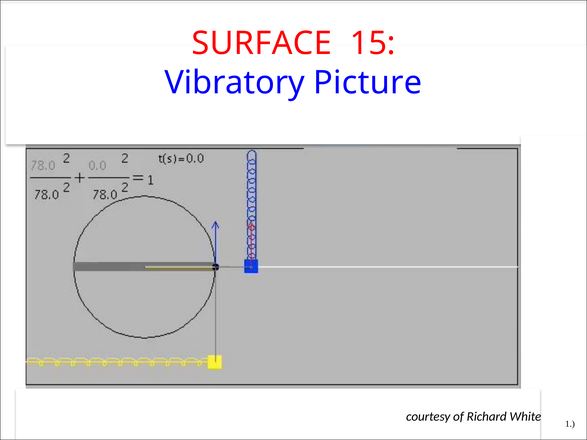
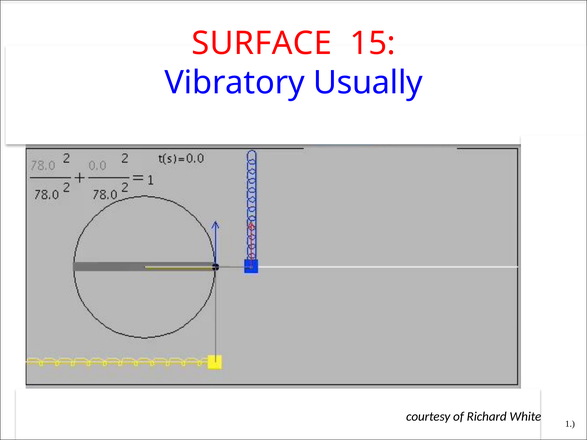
Picture: Picture -> Usually (368, 83)
